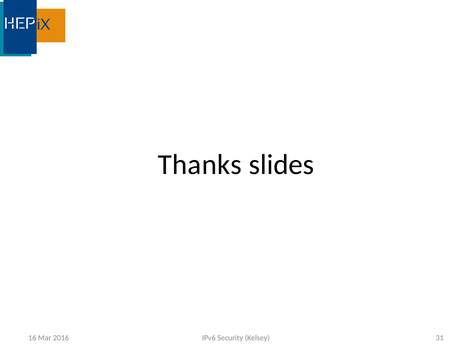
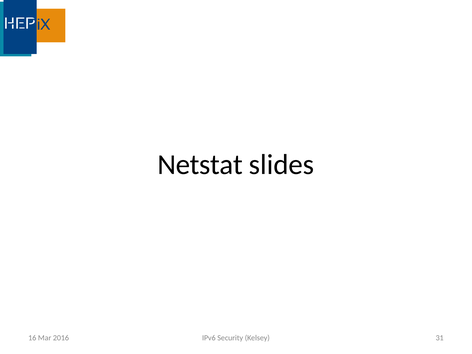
Thanks: Thanks -> Netstat (200, 165)
